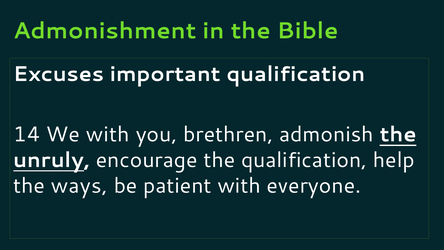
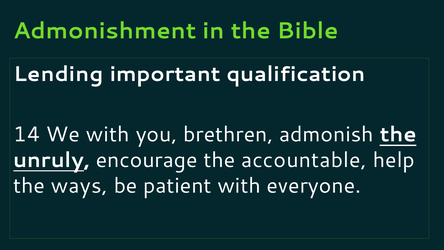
Excuses: Excuses -> Lending (58, 74)
the qualification: qualification -> accountable (304, 160)
